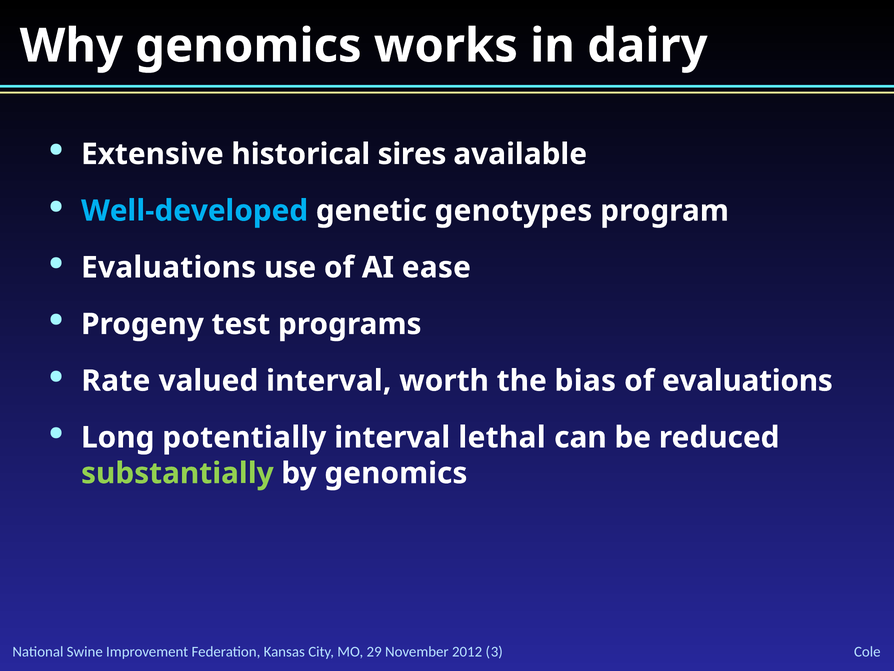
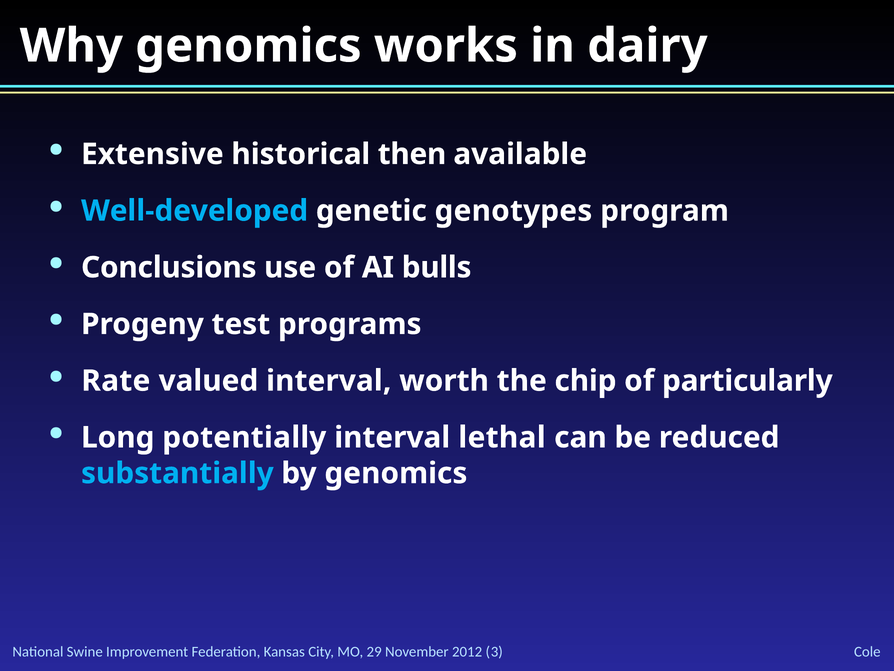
sires: sires -> then (412, 154)
Evaluations: Evaluations -> Conclusions (169, 267)
ease: ease -> bulls (437, 267)
bias: bias -> chip (585, 381)
of evaluations: evaluations -> particularly (747, 381)
substantially colour: light green -> light blue (177, 473)
